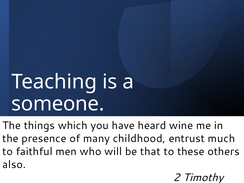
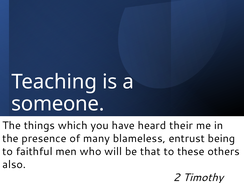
wine: wine -> their (181, 126)
childhood: childhood -> blameless (139, 139)
much: much -> being (221, 139)
